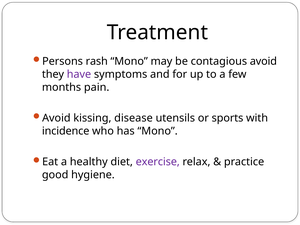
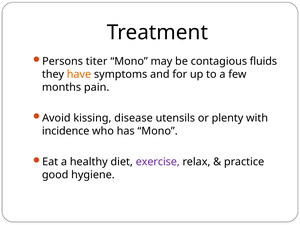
rash: rash -> titer (97, 61)
contagious avoid: avoid -> fluids (263, 61)
have colour: purple -> orange (79, 74)
sports: sports -> plenty (227, 118)
